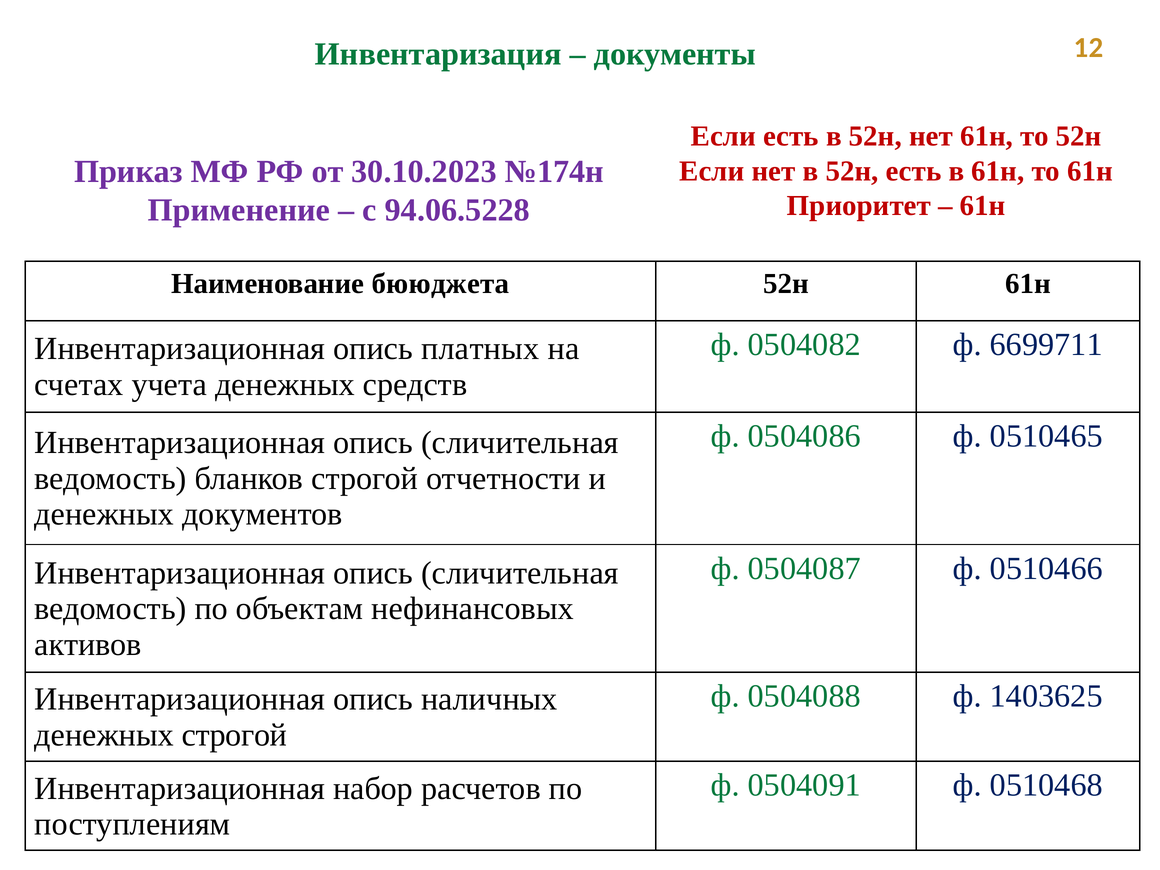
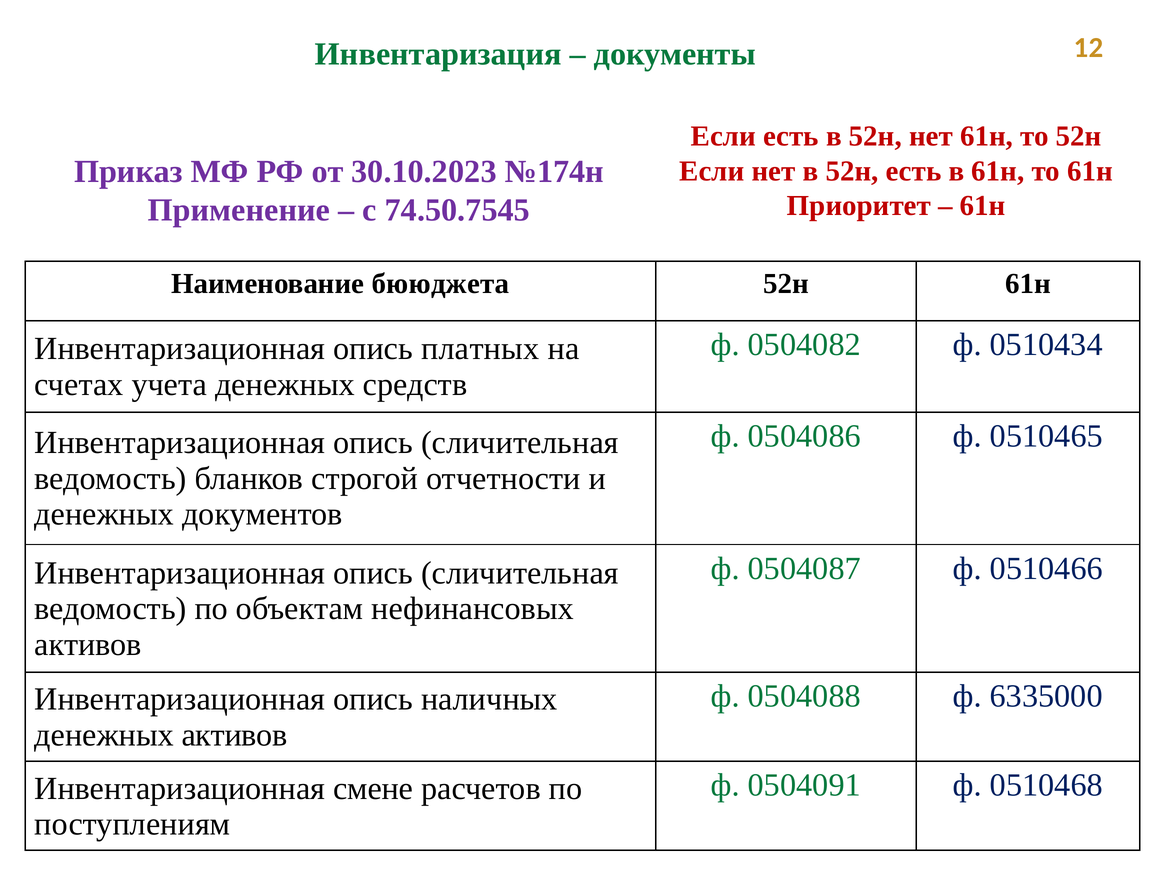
94.06.5228: 94.06.5228 -> 74.50.7545 (457, 210)
6699711: 6699711 -> 0510434 (1046, 345)
1403625: 1403625 -> 6335000 (1046, 696)
денежных строгой: строгой -> активов (234, 735)
набор: набор -> смене (373, 789)
